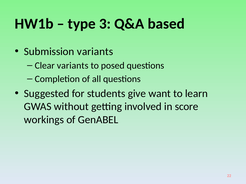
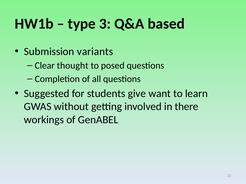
Clear variants: variants -> thought (73, 66)
score: score -> there (187, 107)
